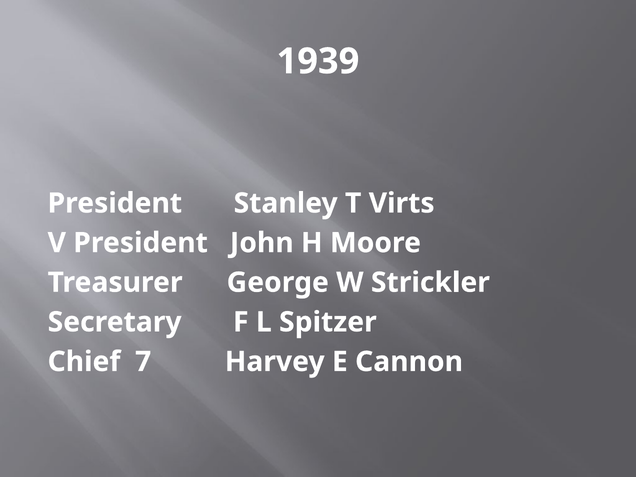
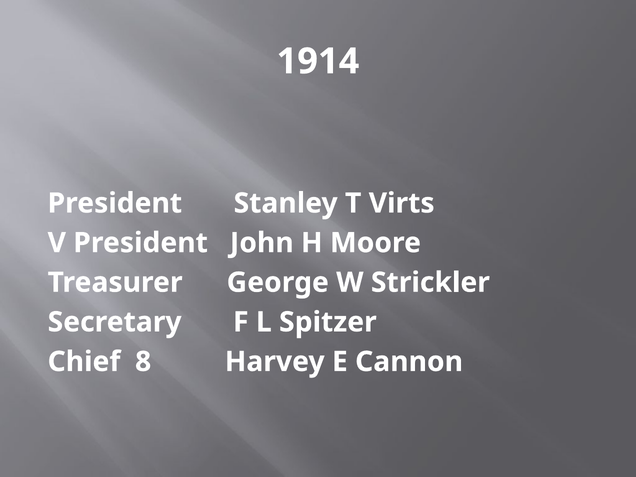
1939: 1939 -> 1914 (318, 61)
7: 7 -> 8 (143, 362)
